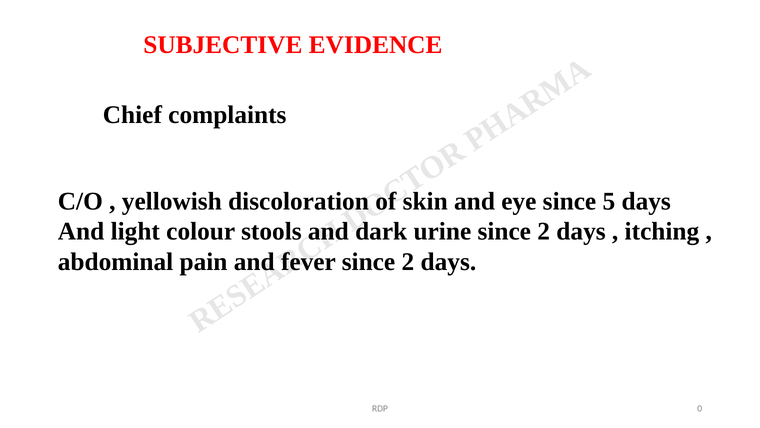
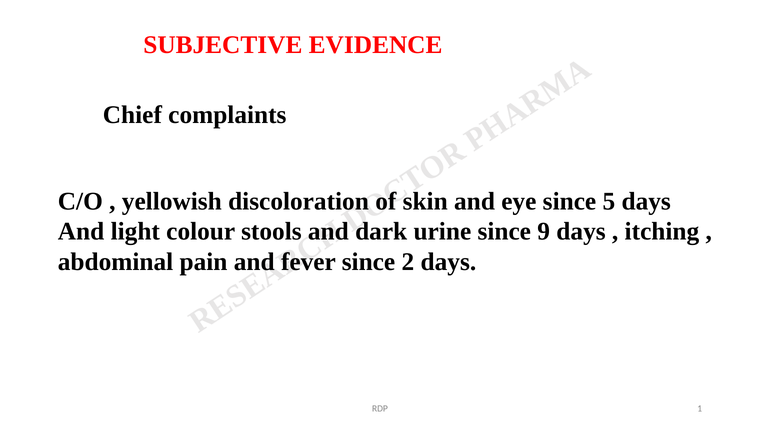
urine since 2: 2 -> 9 (544, 231)
0: 0 -> 1 (700, 408)
